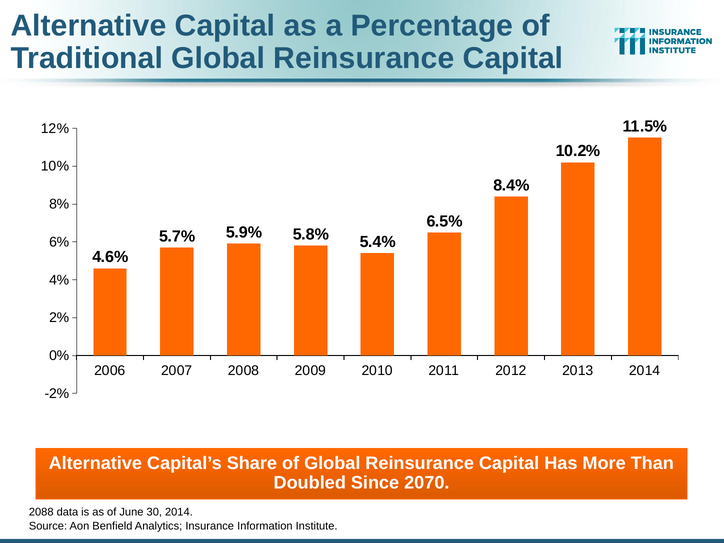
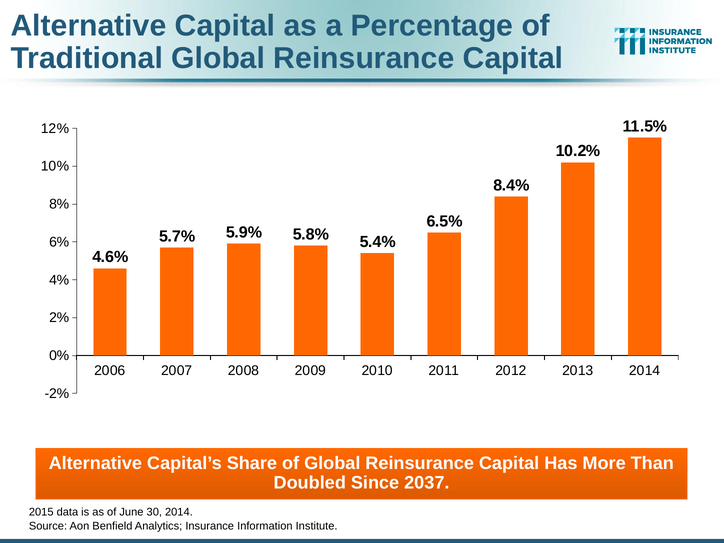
2070: 2070 -> 2037 (427, 483)
2088: 2088 -> 2015 (41, 512)
